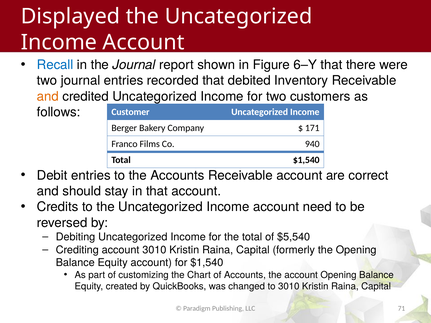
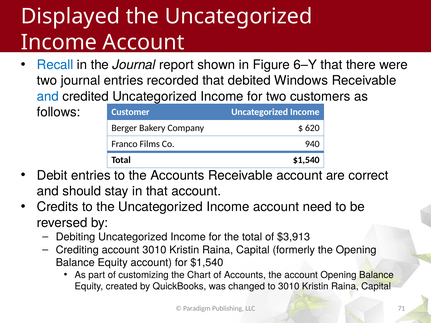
Inventory: Inventory -> Windows (301, 81)
and colour: orange -> blue (48, 96)
171: 171 -> 620 (312, 128)
$5,540: $5,540 -> $3,913 (294, 237)
